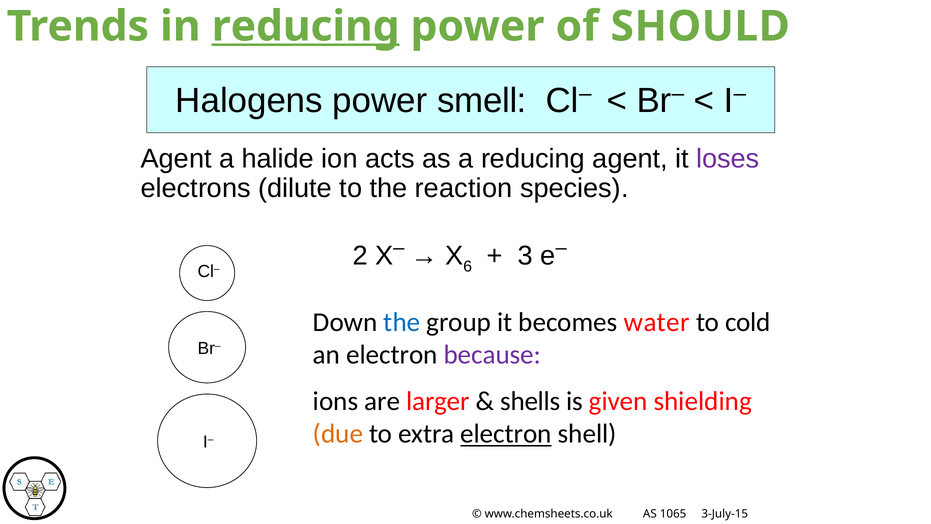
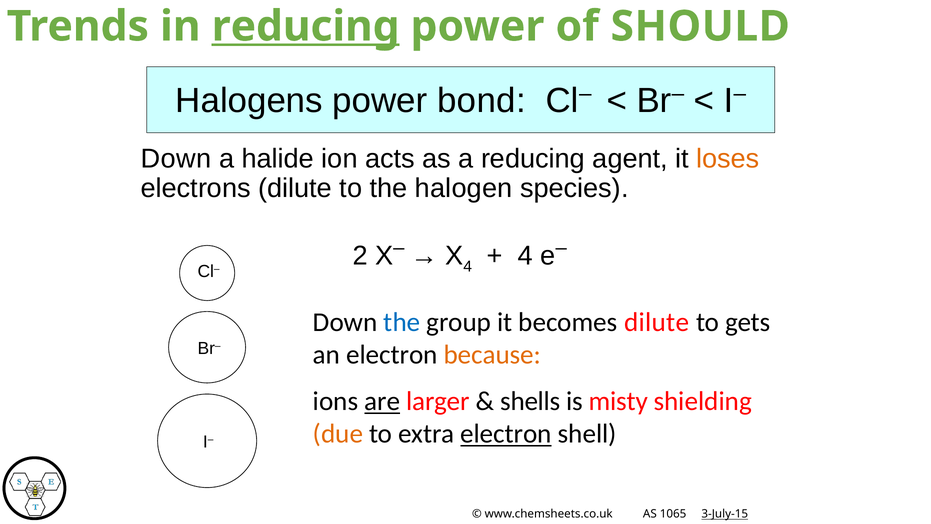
smell: smell -> bond (482, 101)
Agent: Agent -> Down (176, 159)
loses colour: purple -> orange (728, 159)
reaction: reaction -> halogen (464, 188)
6: 6 -> 4 (468, 266)
3: 3 -> 4 (525, 256)
becomes water: water -> dilute (657, 322)
cold: cold -> gets (748, 322)
because colour: purple -> orange (492, 355)
are underline: none -> present (382, 401)
given: given -> misty (618, 401)
3-July-15 underline: none -> present (725, 514)
